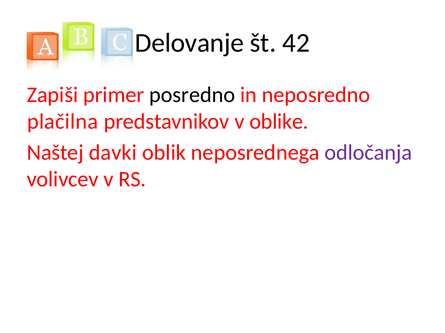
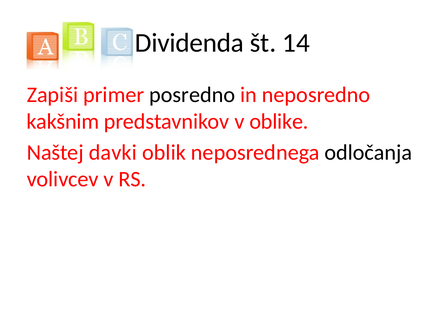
Delovanje: Delovanje -> Dividenda (189, 43)
42: 42 -> 14 (296, 43)
plačilna: plačilna -> kakšnim (63, 122)
odločanja colour: purple -> black (368, 153)
